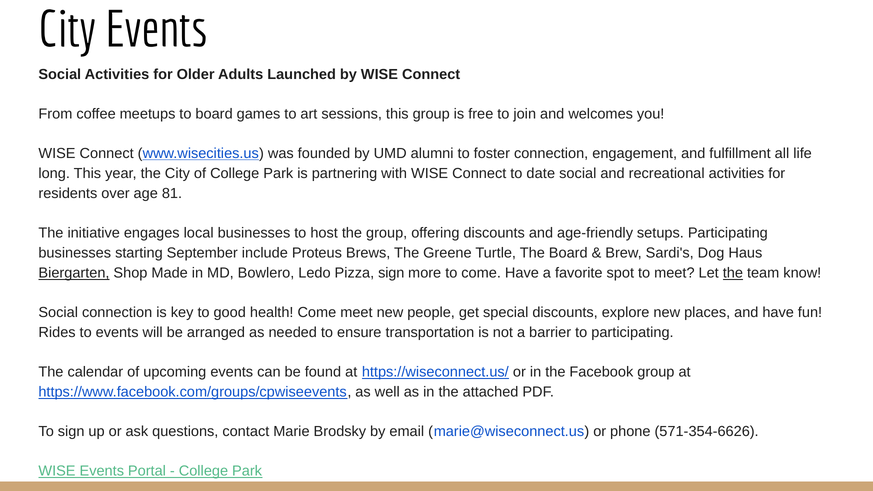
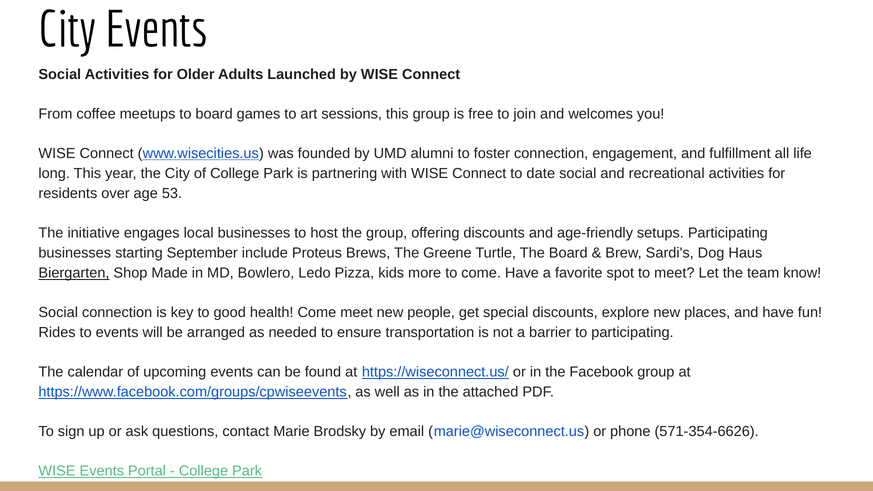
81: 81 -> 53 (172, 194)
Pizza sign: sign -> kids (391, 273)
the underline: present -> none (733, 273)
